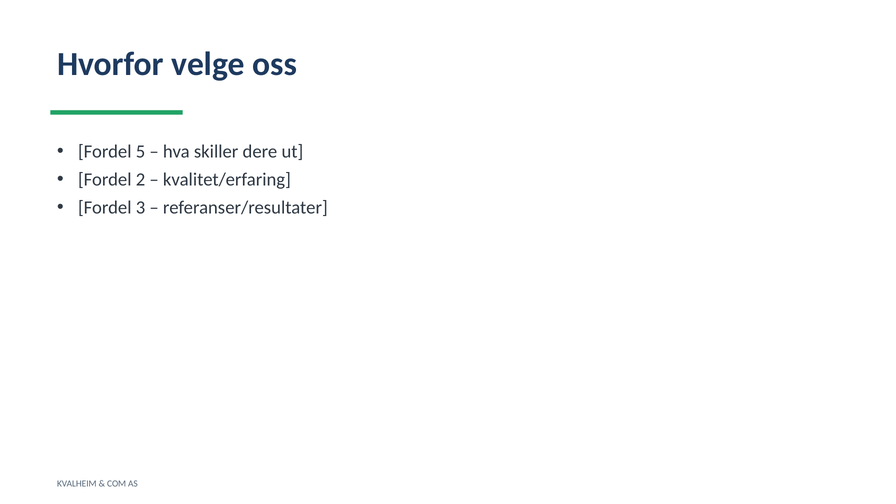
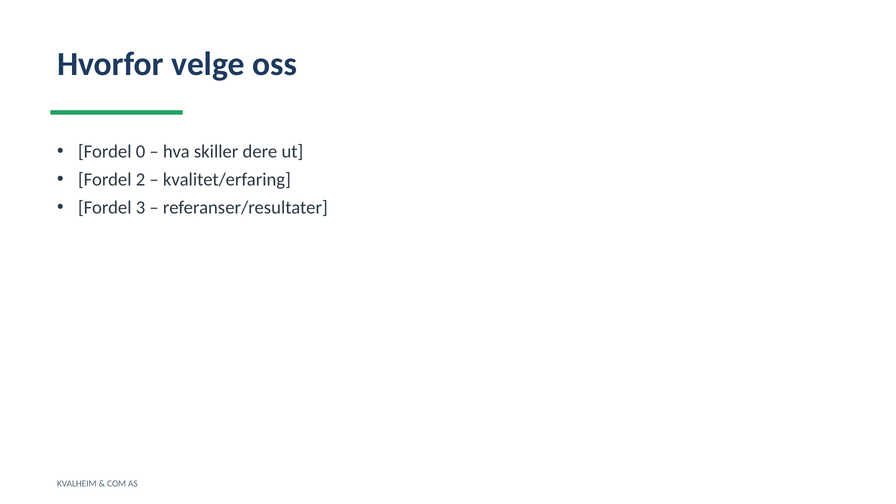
5: 5 -> 0 (141, 152)
